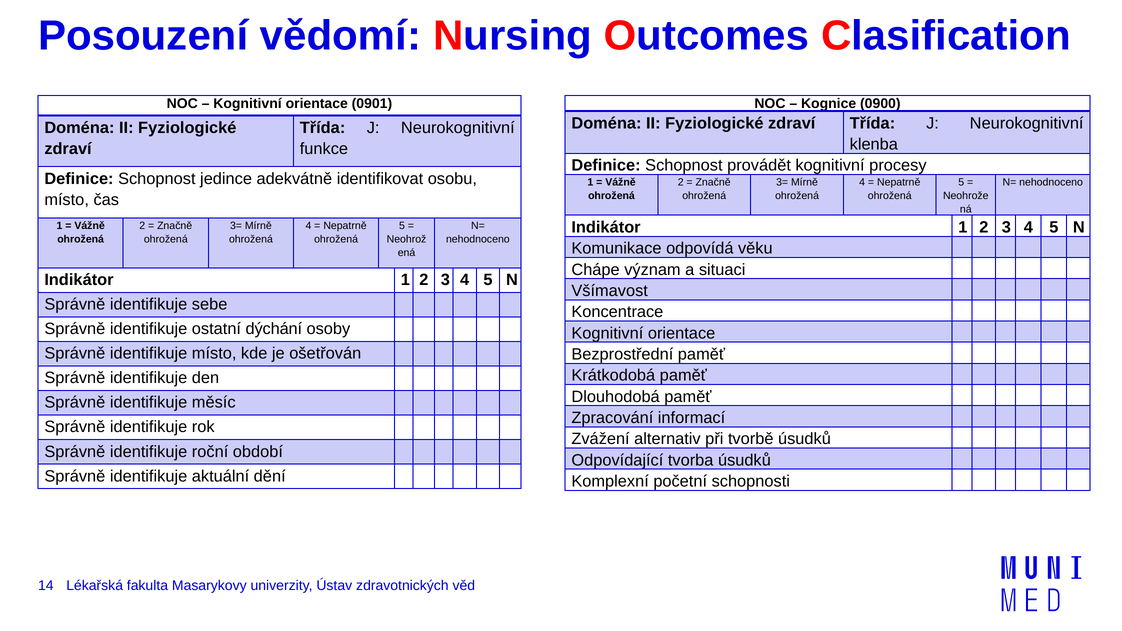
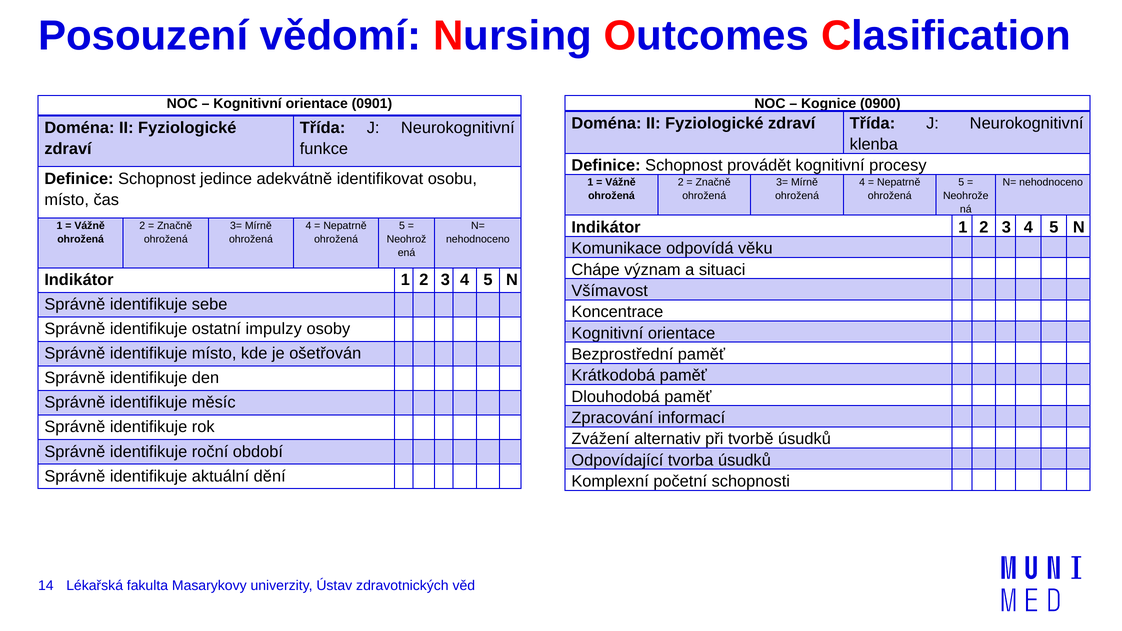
dýchání: dýchání -> impulzy (274, 329)
